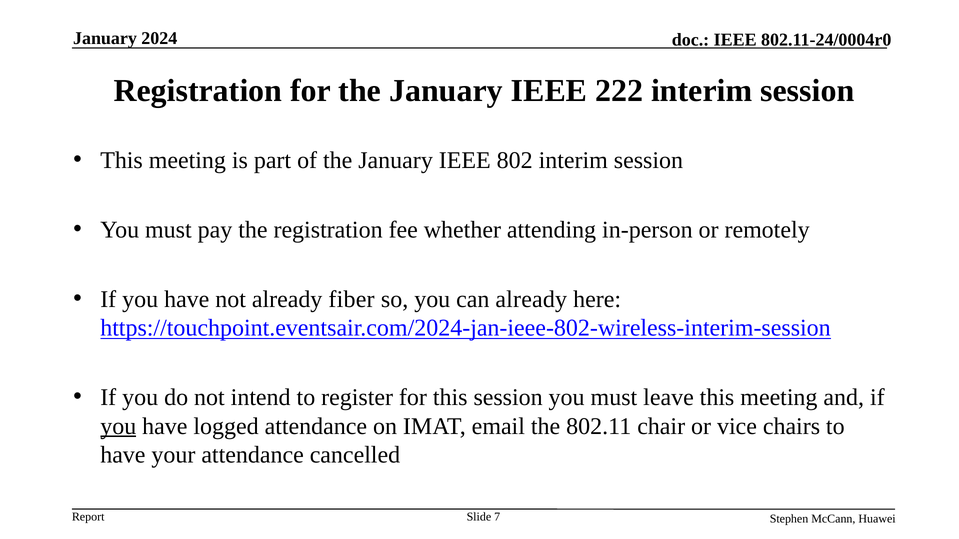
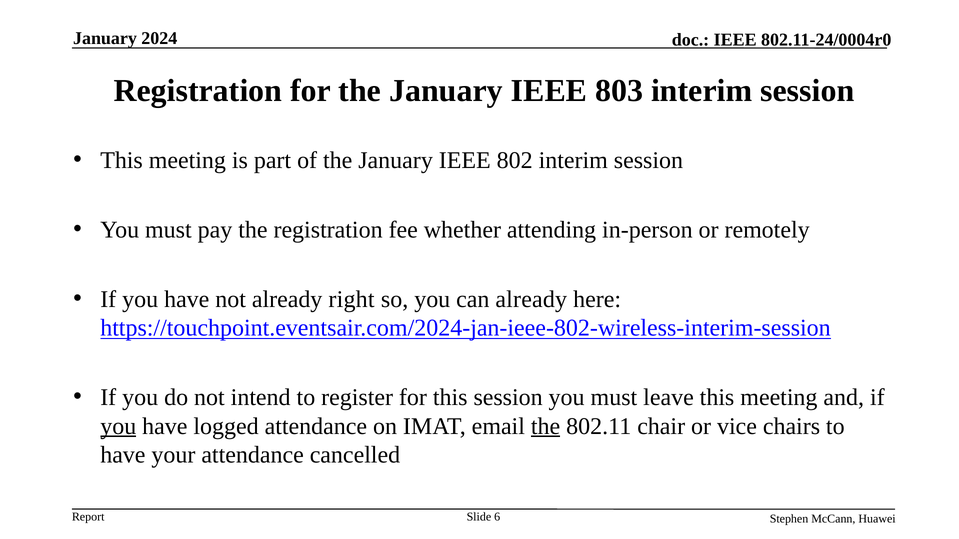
222: 222 -> 803 (619, 91)
fiber: fiber -> right (352, 299)
the underline: none -> present (546, 426)
7: 7 -> 6 (497, 517)
